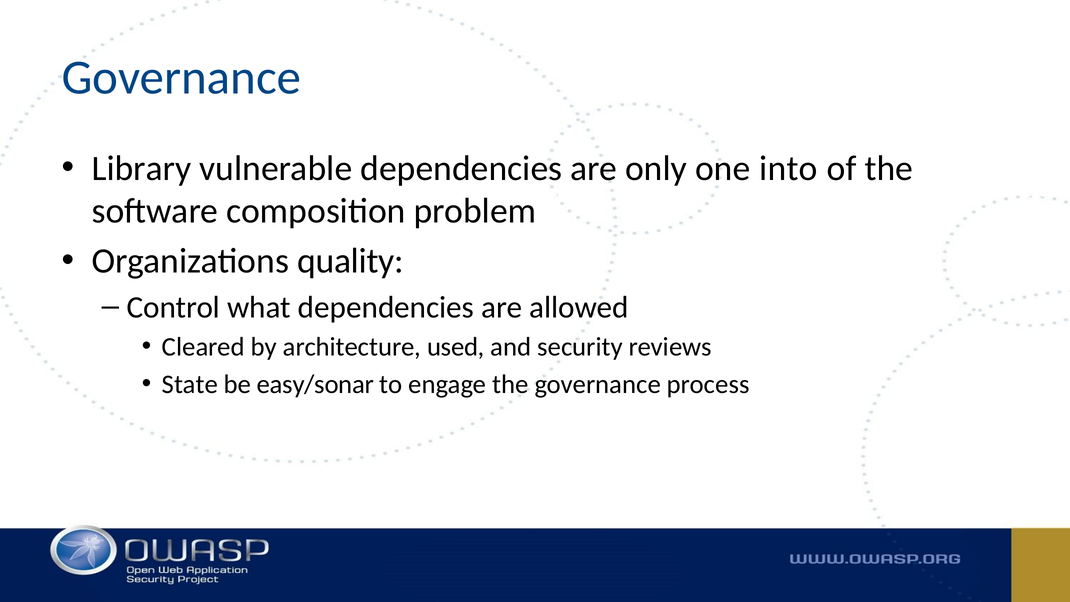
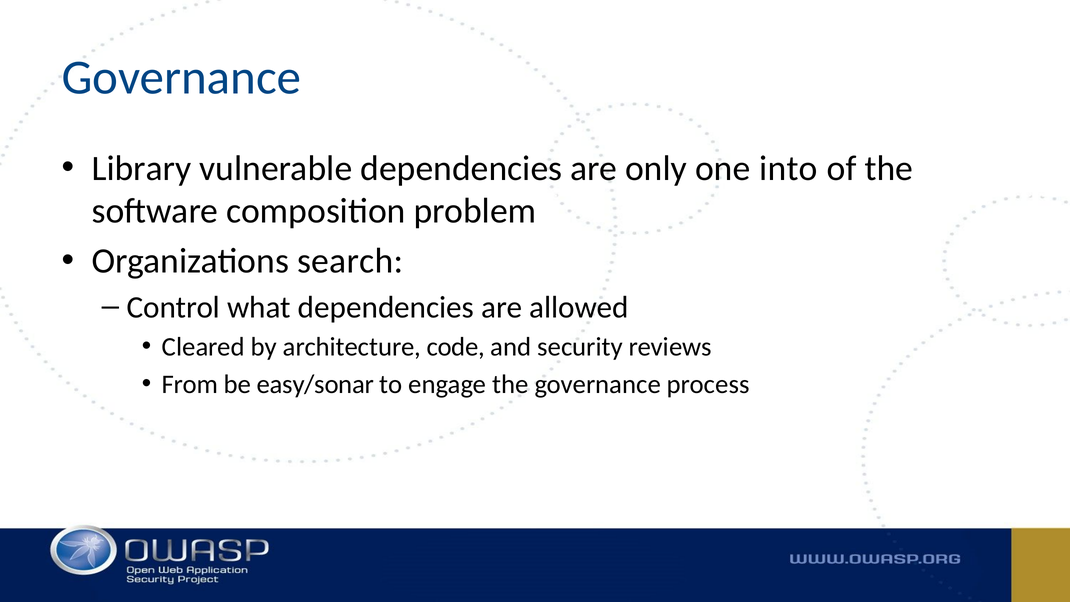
quality: quality -> search (350, 261)
used: used -> code (456, 347)
State: State -> From (190, 384)
